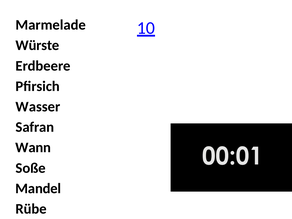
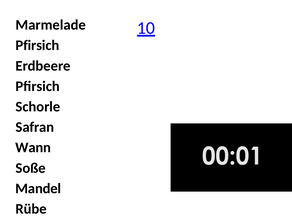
Würste: Würste -> Pfirsich (37, 45)
Wasser: Wasser -> Schorle (38, 107)
